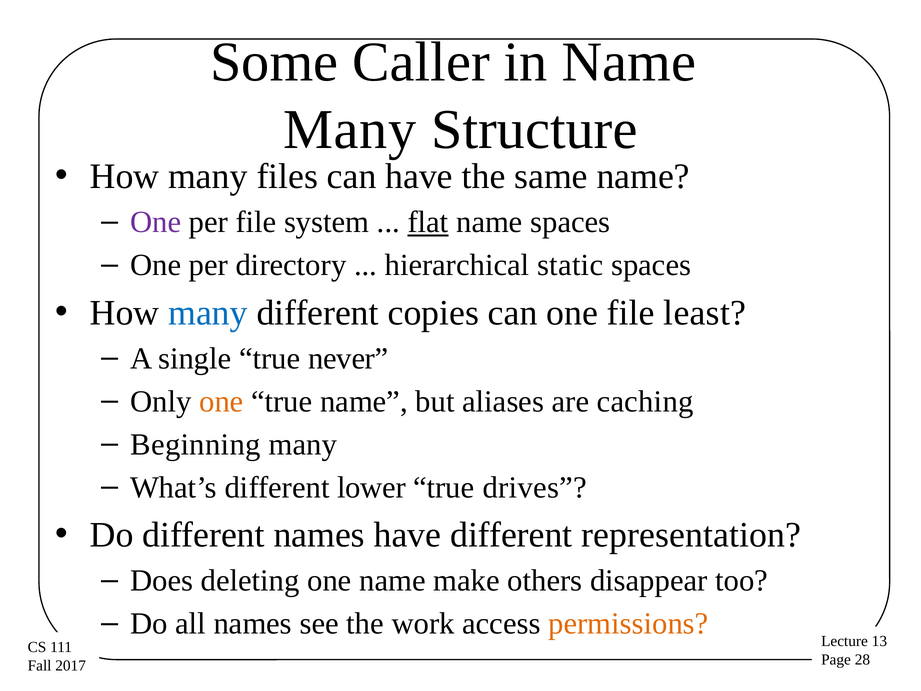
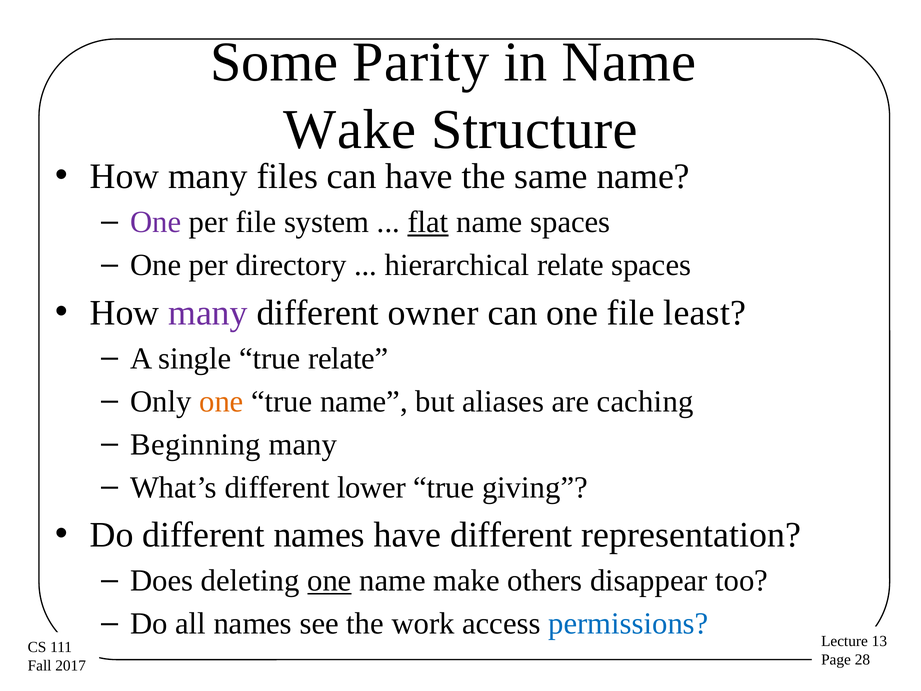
Caller: Caller -> Parity (421, 62)
Many: Many -> Wake (350, 130)
hierarchical static: static -> relate (570, 265)
many colour: blue -> purple (208, 313)
copies: copies -> owner (433, 313)
true never: never -> relate (348, 358)
drives: drives -> giving (535, 487)
one underline: none -> present (329, 580)
permissions colour: orange -> blue (628, 623)
